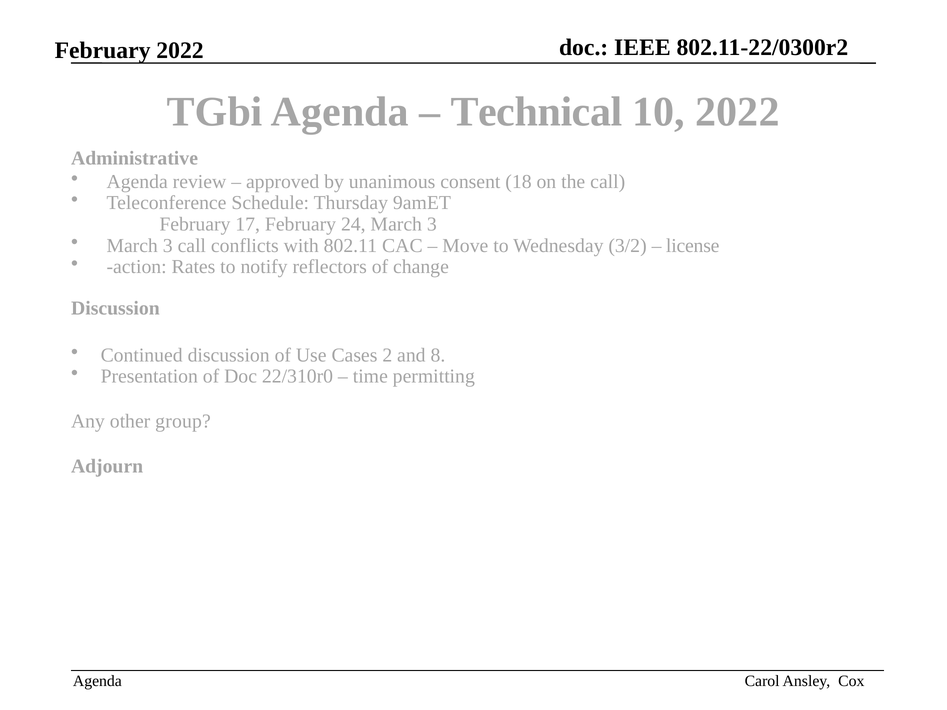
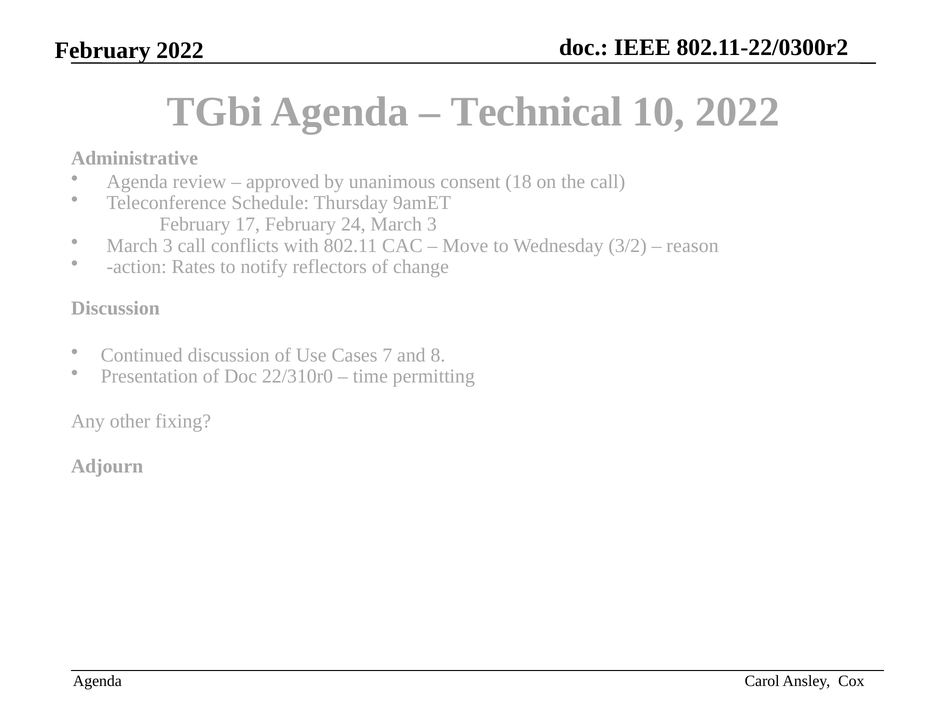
license: license -> reason (693, 246)
2: 2 -> 7 (387, 355)
group: group -> fixing (183, 422)
